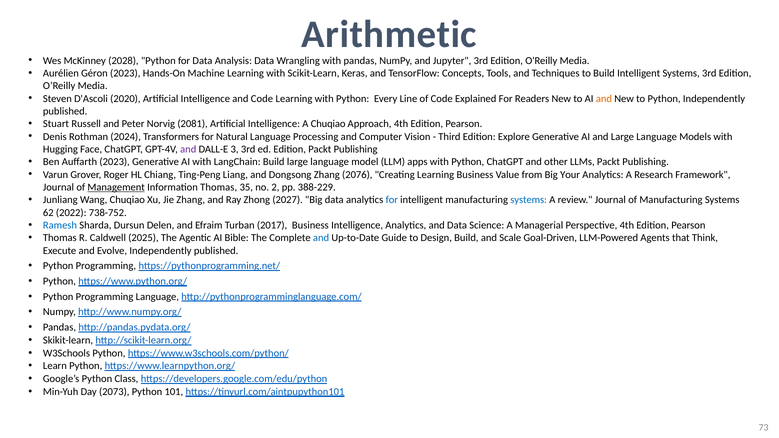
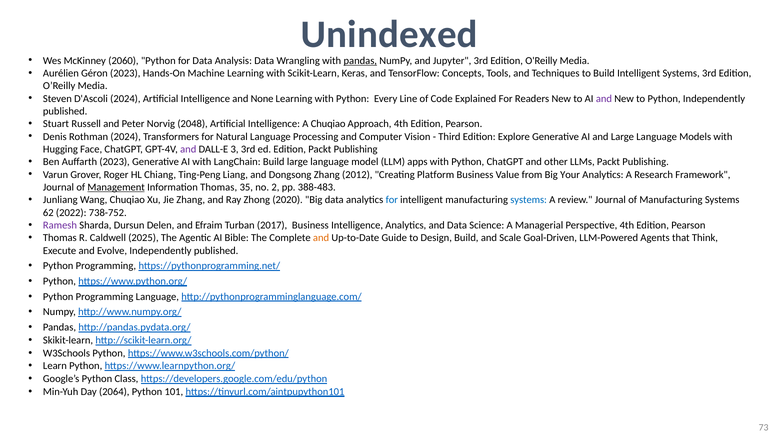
Arithmetic: Arithmetic -> Unindexed (389, 35)
2028: 2028 -> 2060 (123, 61)
pandas underline: none -> present (360, 61)
D'Ascoli 2020: 2020 -> 2024 (125, 99)
and Code: Code -> None (262, 99)
and colour: orange -> purple (604, 99)
2081: 2081 -> 2048 (193, 124)
2076: 2076 -> 2012 (357, 175)
Creating Learning: Learning -> Platform (436, 175)
388-229: 388-229 -> 388-483 (317, 187)
2027: 2027 -> 2020 (288, 200)
Ramesh colour: blue -> purple (60, 225)
and colour: blue -> orange (321, 238)
2073: 2073 -> 2064 (114, 392)
